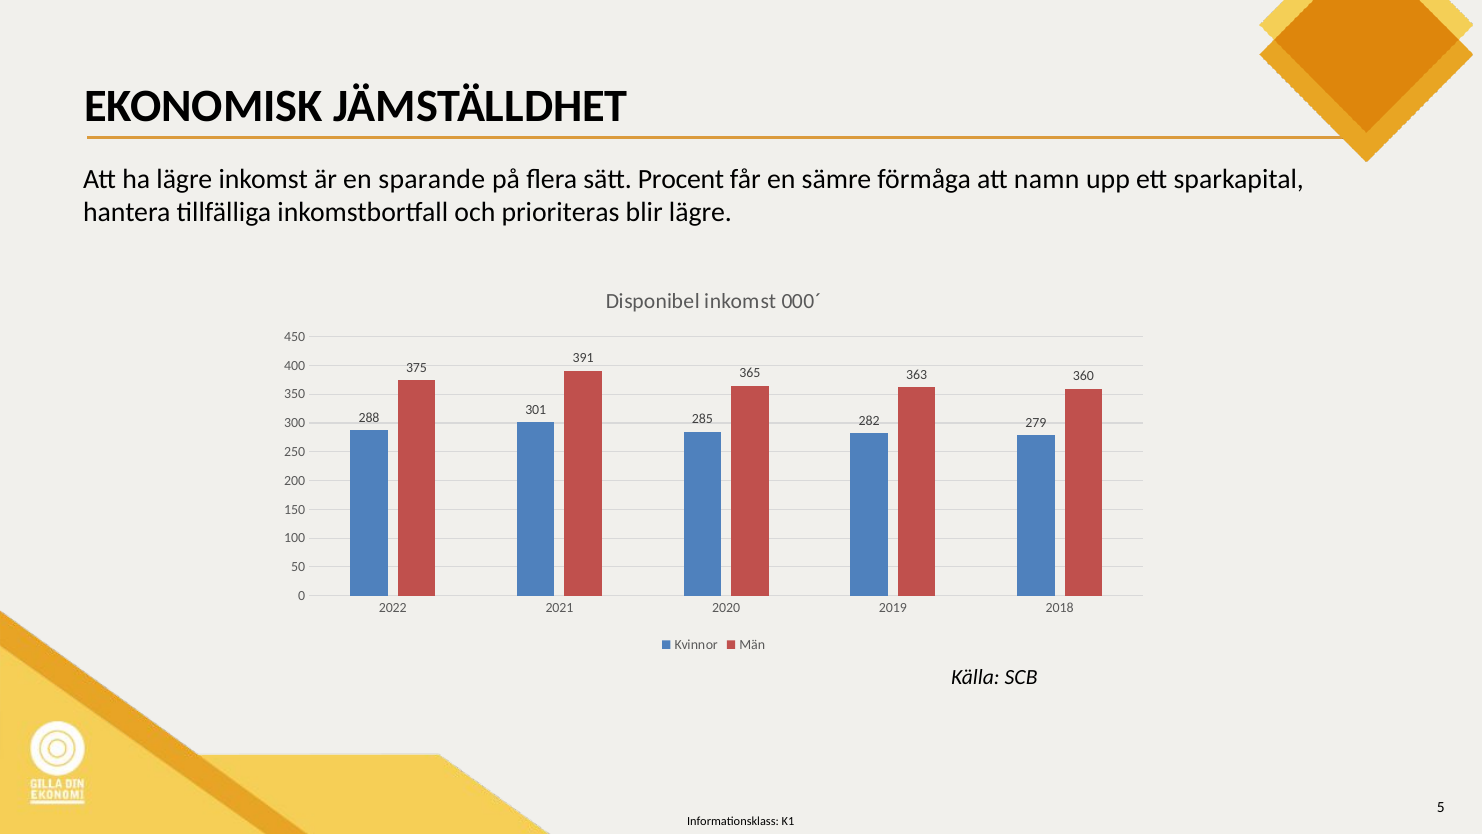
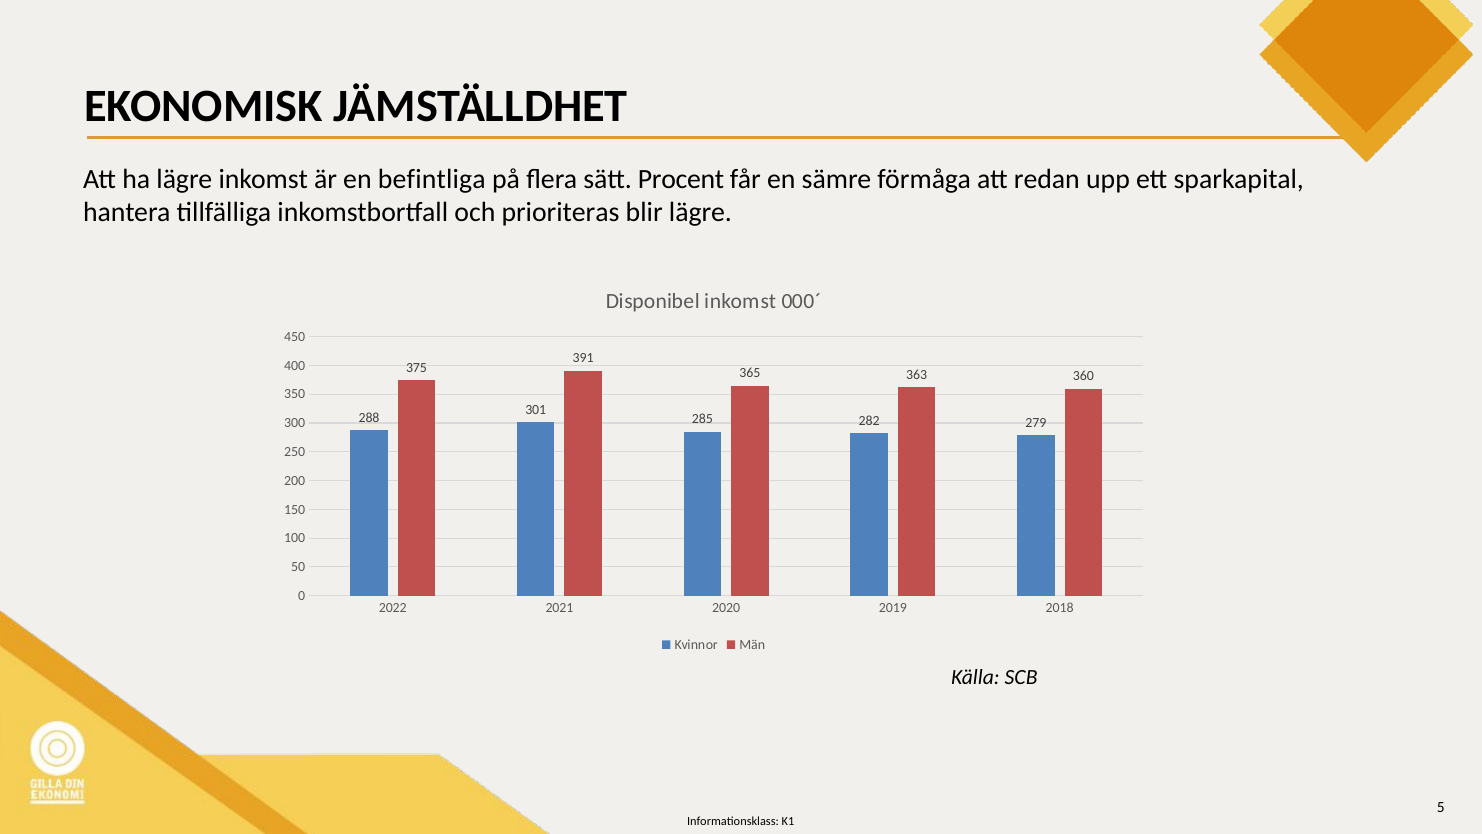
sparande: sparande -> befintliga (432, 179)
namn: namn -> redan (1047, 179)
